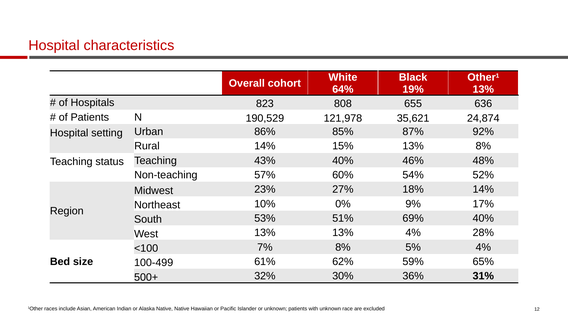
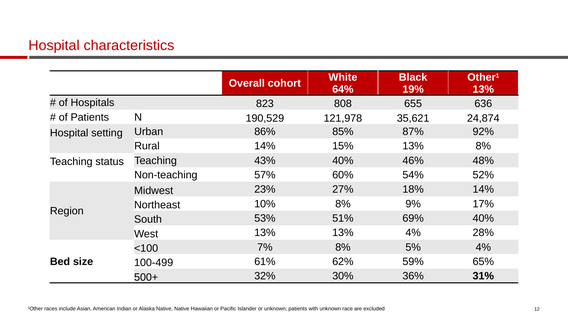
10% 0%: 0% -> 8% (343, 204)
